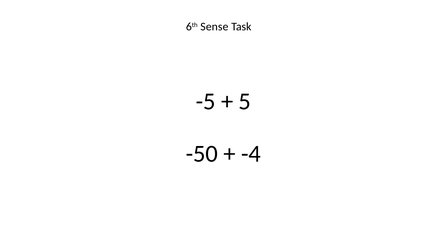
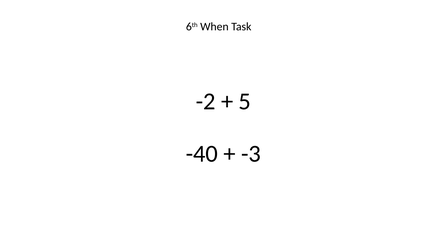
Sense: Sense -> When (214, 27)
-5: -5 -> -2 (206, 102)
-50: -50 -> -40 (202, 154)
-4: -4 -> -3 (251, 154)
